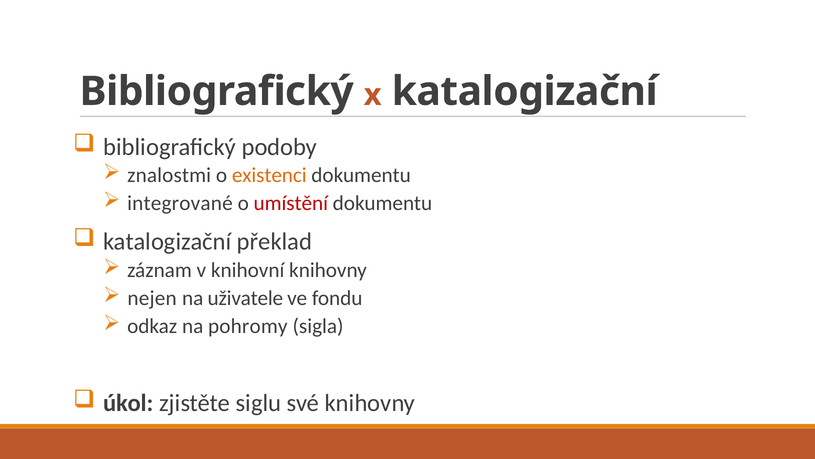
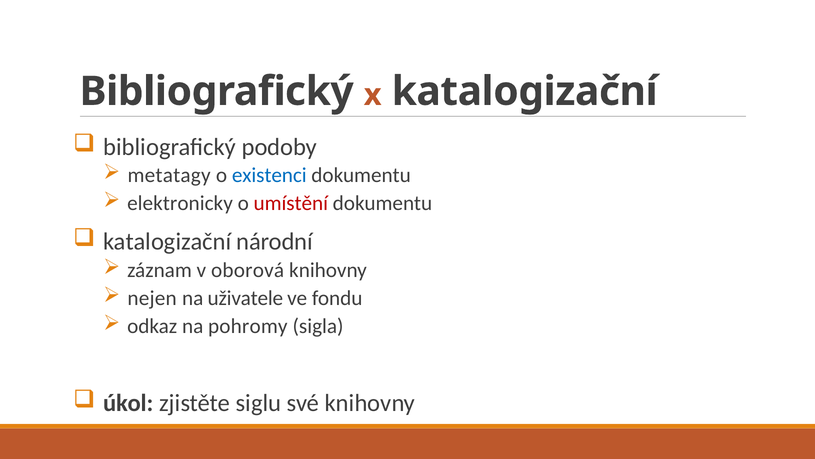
znalostmi: znalostmi -> metatagy (169, 175)
existenci colour: orange -> blue (269, 175)
integrované: integrované -> elektronicky (180, 203)
překlad: překlad -> národní (275, 242)
knihovní: knihovní -> oborová (248, 270)
